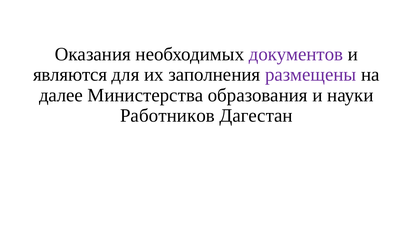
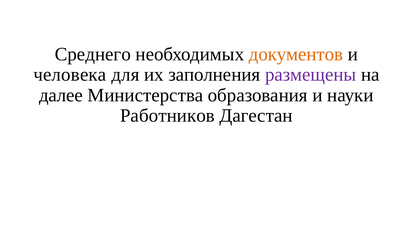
Оказания: Оказания -> Среднего (93, 54)
документов colour: purple -> orange (296, 54)
являются: являются -> человека (70, 75)
